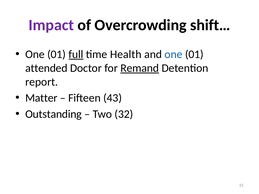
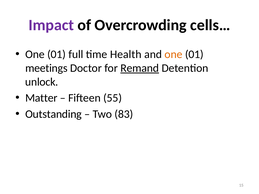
shift…: shift… -> cells… (210, 25)
full underline: present -> none (76, 54)
one colour: blue -> orange (173, 54)
attended: attended -> meetings (46, 68)
report: report -> unlock (42, 82)
43: 43 -> 55 (113, 98)
32: 32 -> 83 (124, 114)
